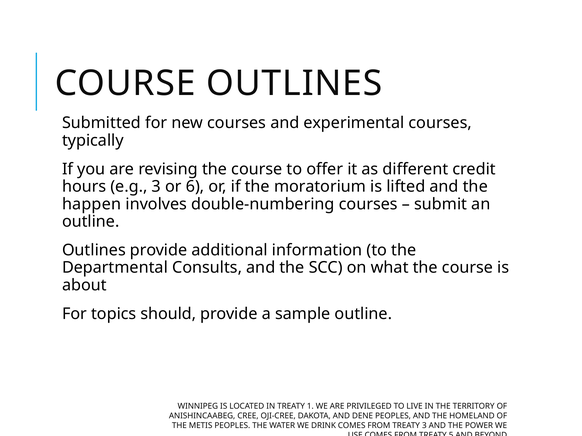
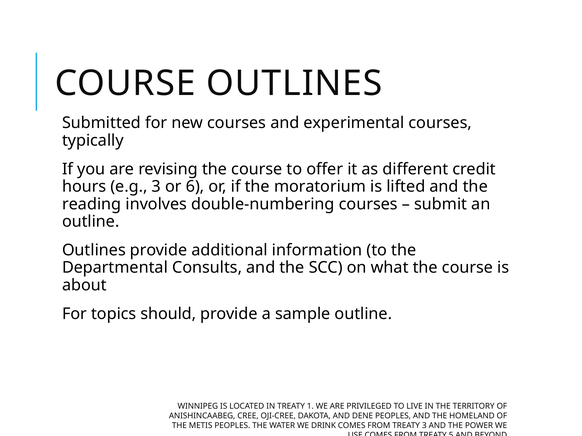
happen: happen -> reading (92, 204)
